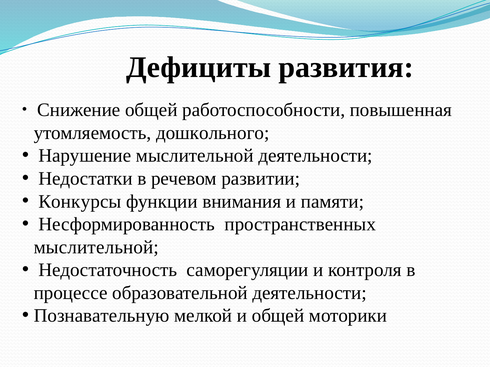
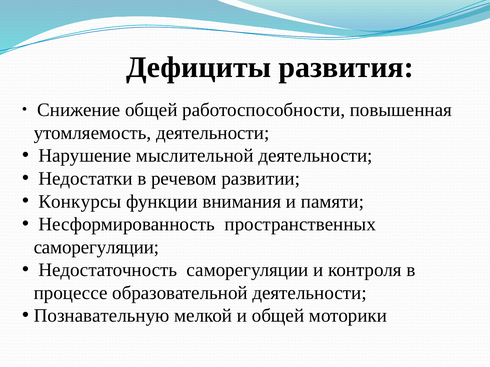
утомляемость дошкольного: дошкольного -> деятельности (213, 133)
мыслительной: мыслительной -> саморегуляции (96, 247)
